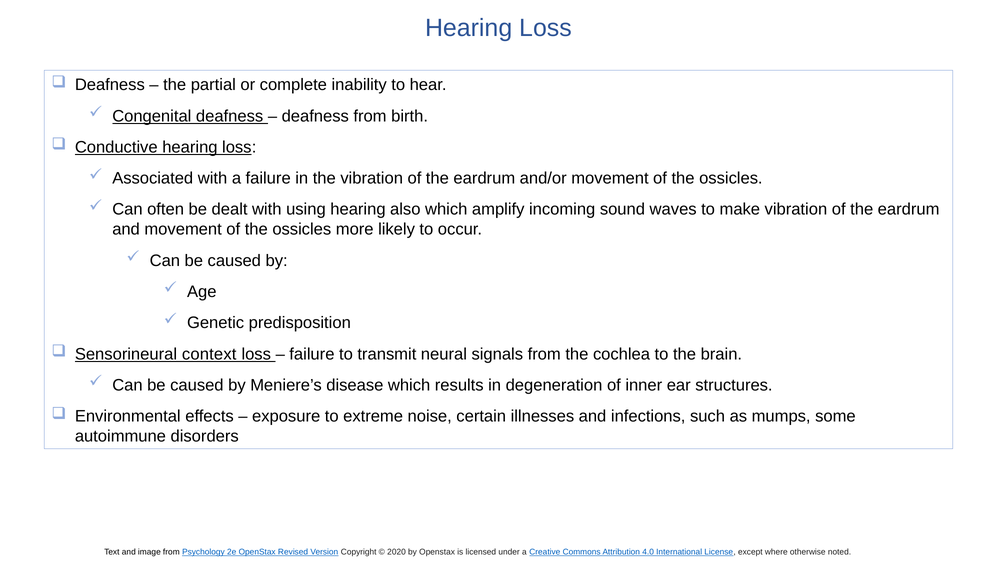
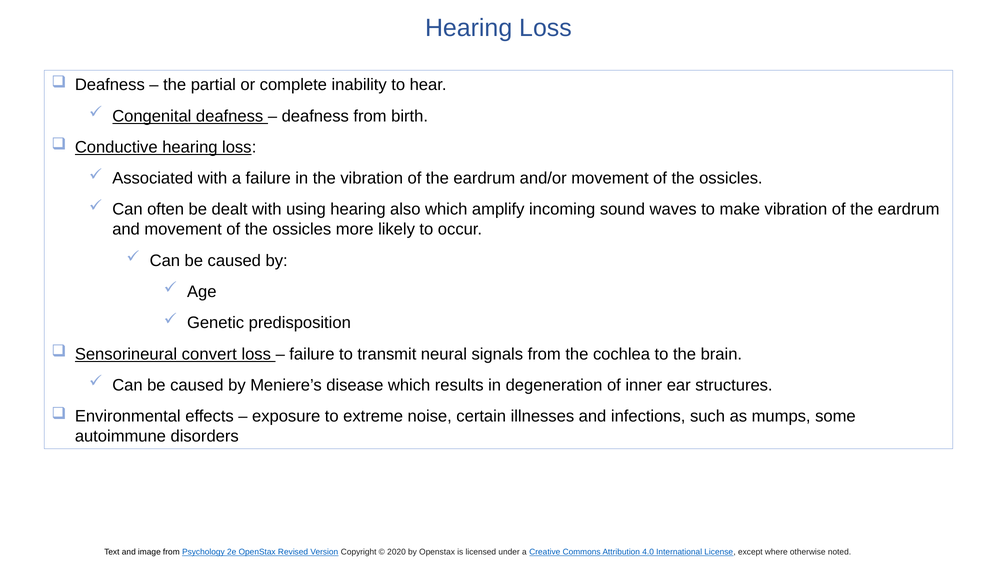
context: context -> convert (209, 354)
